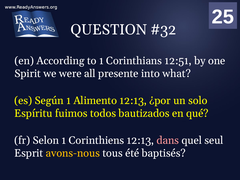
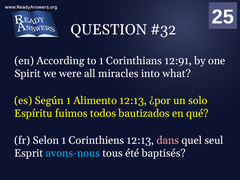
12:51: 12:51 -> 12:91 (178, 61)
presente: presente -> miracles (118, 74)
avons-nous colour: yellow -> light blue (73, 153)
